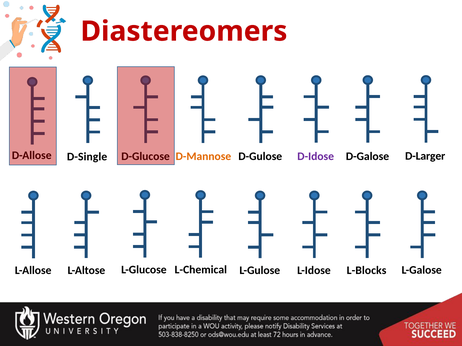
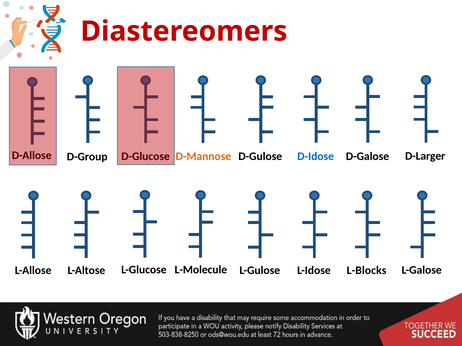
D-Idose colour: purple -> blue (316, 157)
D-Single: D-Single -> D-Group (87, 157)
L-Chemical: L-Chemical -> L-Molecule (201, 270)
